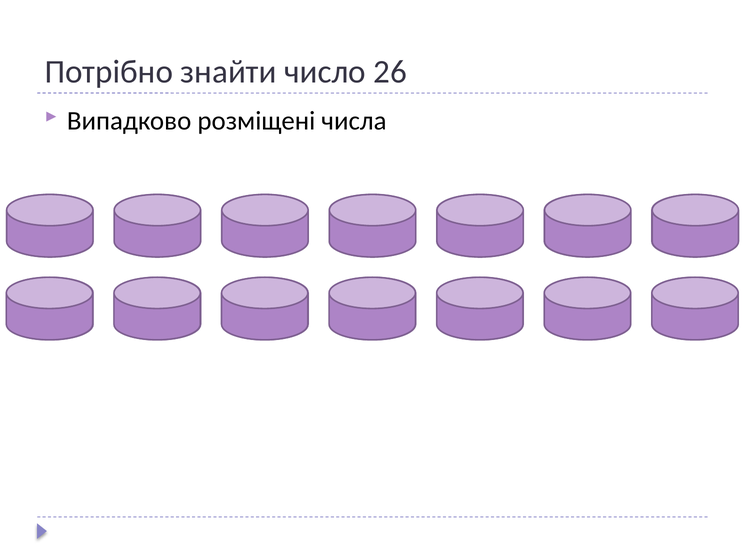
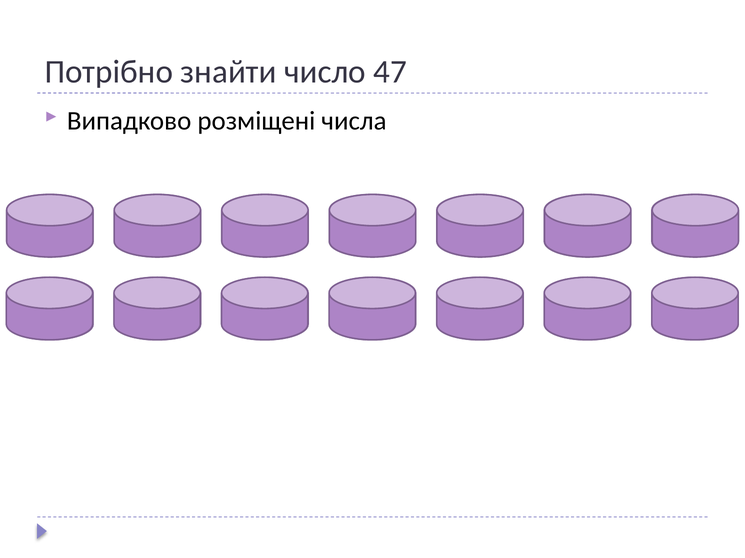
26: 26 -> 47 (390, 72)
